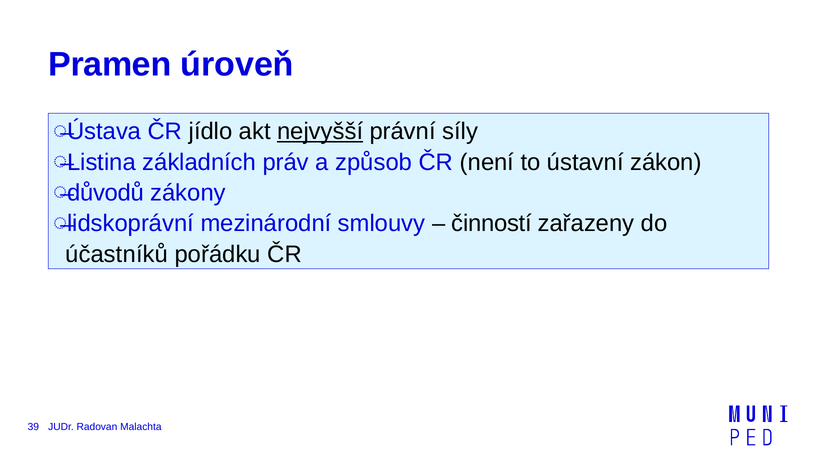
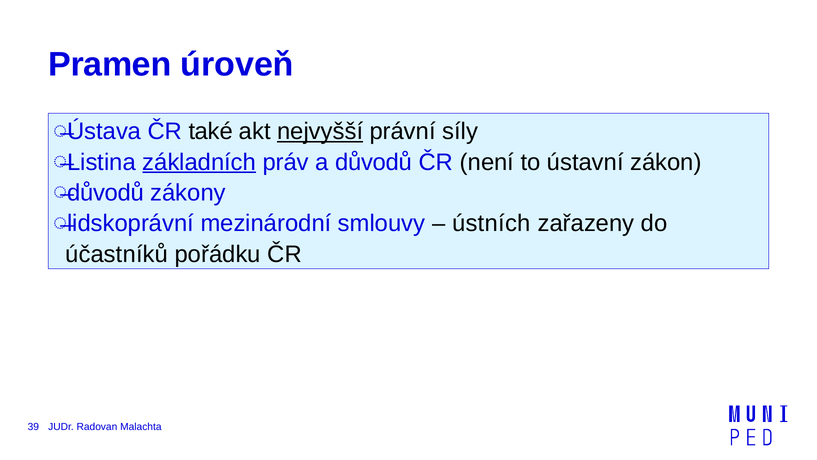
jídlo: jídlo -> také (211, 131)
základních underline: none -> present (199, 162)
a způsob: způsob -> důvodů (374, 162)
činností: činností -> ústních (491, 223)
